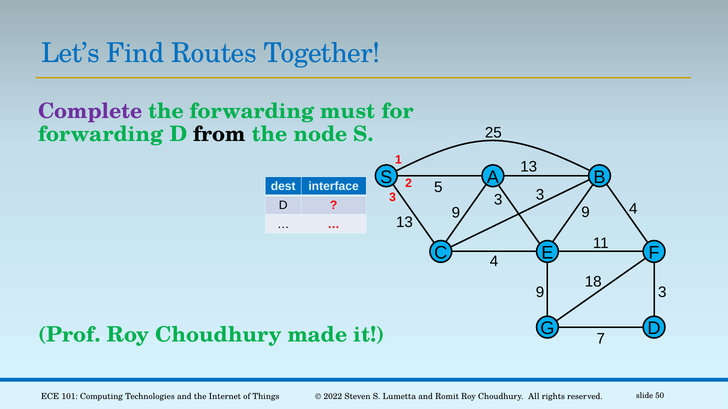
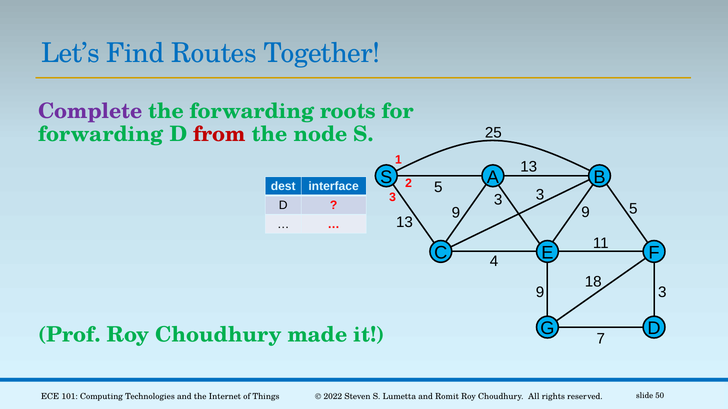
must: must -> roots (348, 111)
from colour: black -> red (220, 134)
9 4: 4 -> 5 (633, 209)
